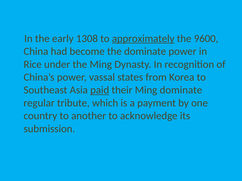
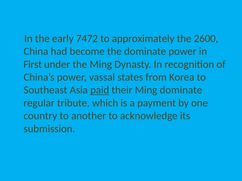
1308: 1308 -> 7472 (87, 39)
approximately underline: present -> none (143, 39)
9600: 9600 -> 2600 (206, 39)
Rice: Rice -> First (33, 64)
